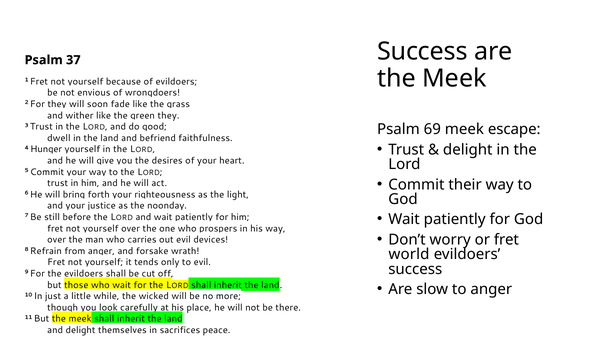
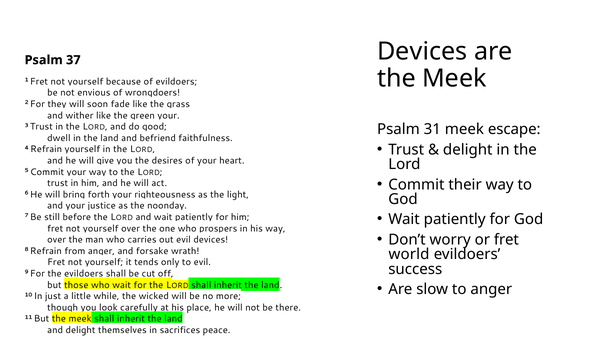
Success: Success -> Devices (422, 51)
they: they -> your (169, 116)
69: 69 -> 31 (432, 129)
4 Hunger: Hunger -> Refrain (46, 149)
